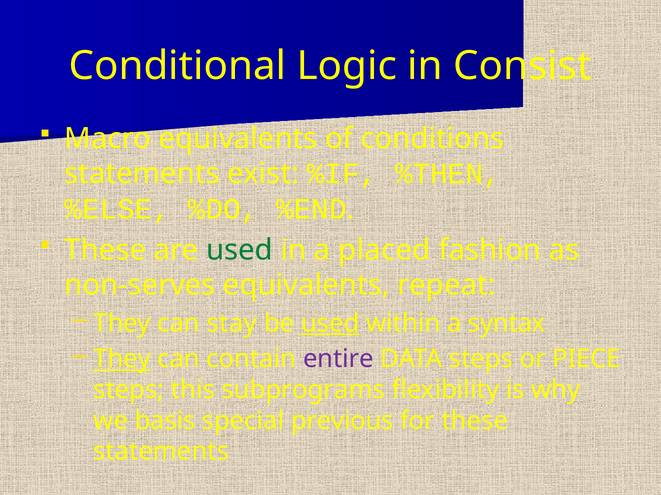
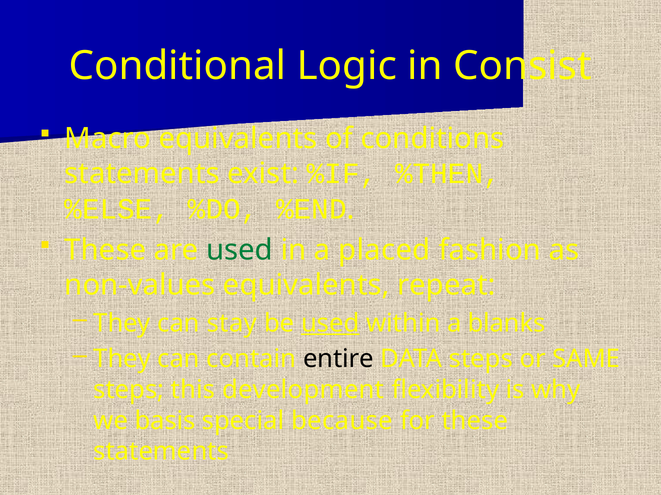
non-serves: non-serves -> non-values (140, 286)
syntax: syntax -> blanks (507, 324)
They underline: present -> none (122, 360)
entire colour: purple -> black (338, 360)
PIECE: PIECE -> SAME (586, 360)
subprograms: subprograms -> development (303, 390)
previous: previous -> because (342, 421)
